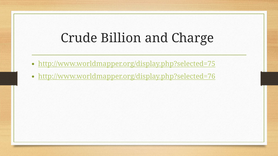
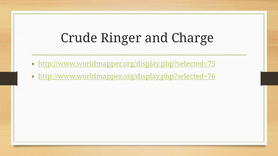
Billion: Billion -> Ringer (121, 38)
